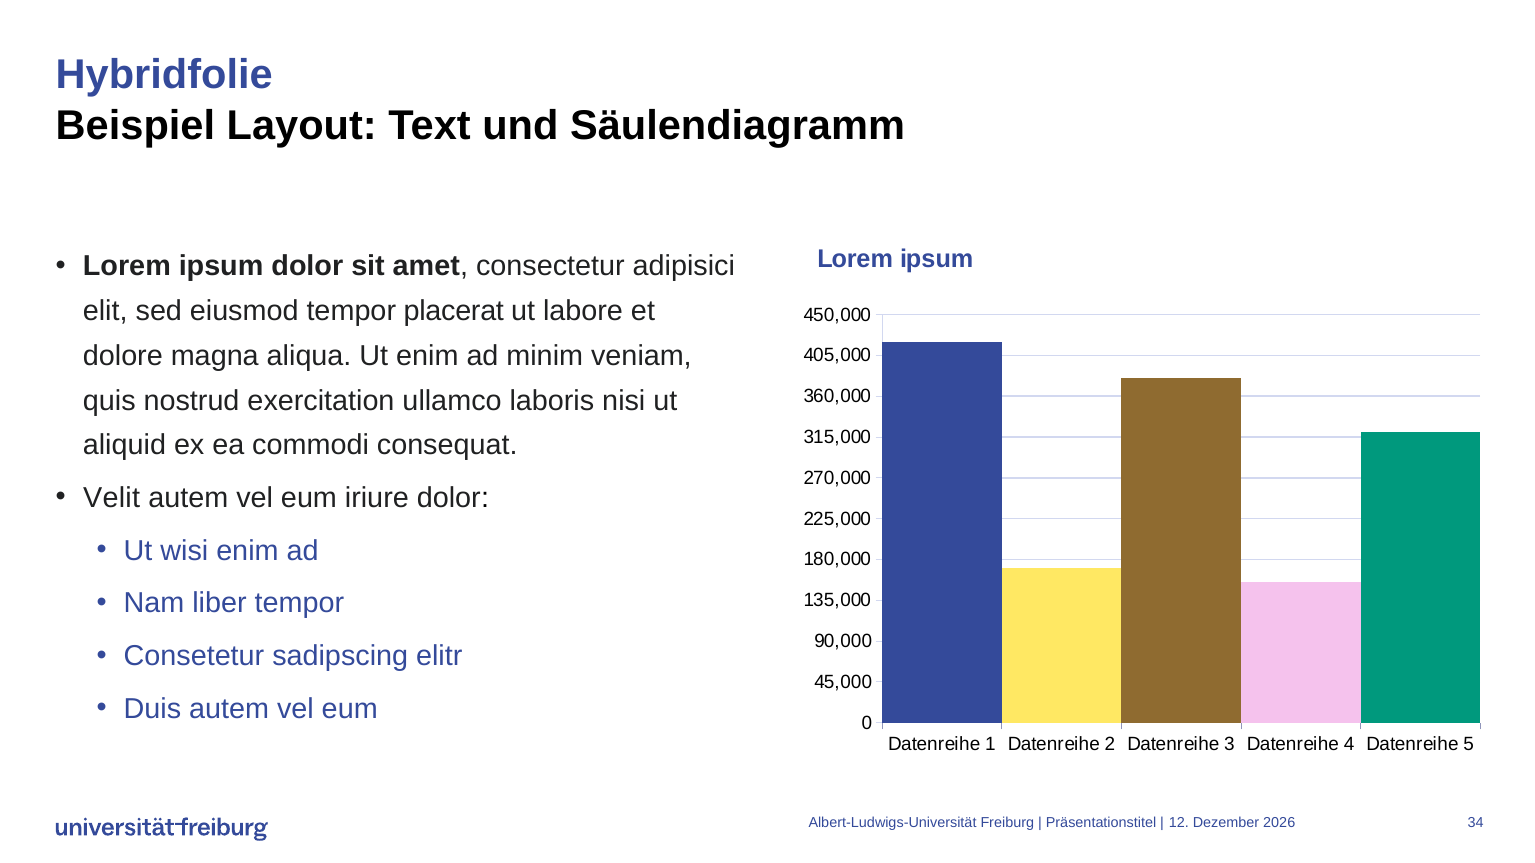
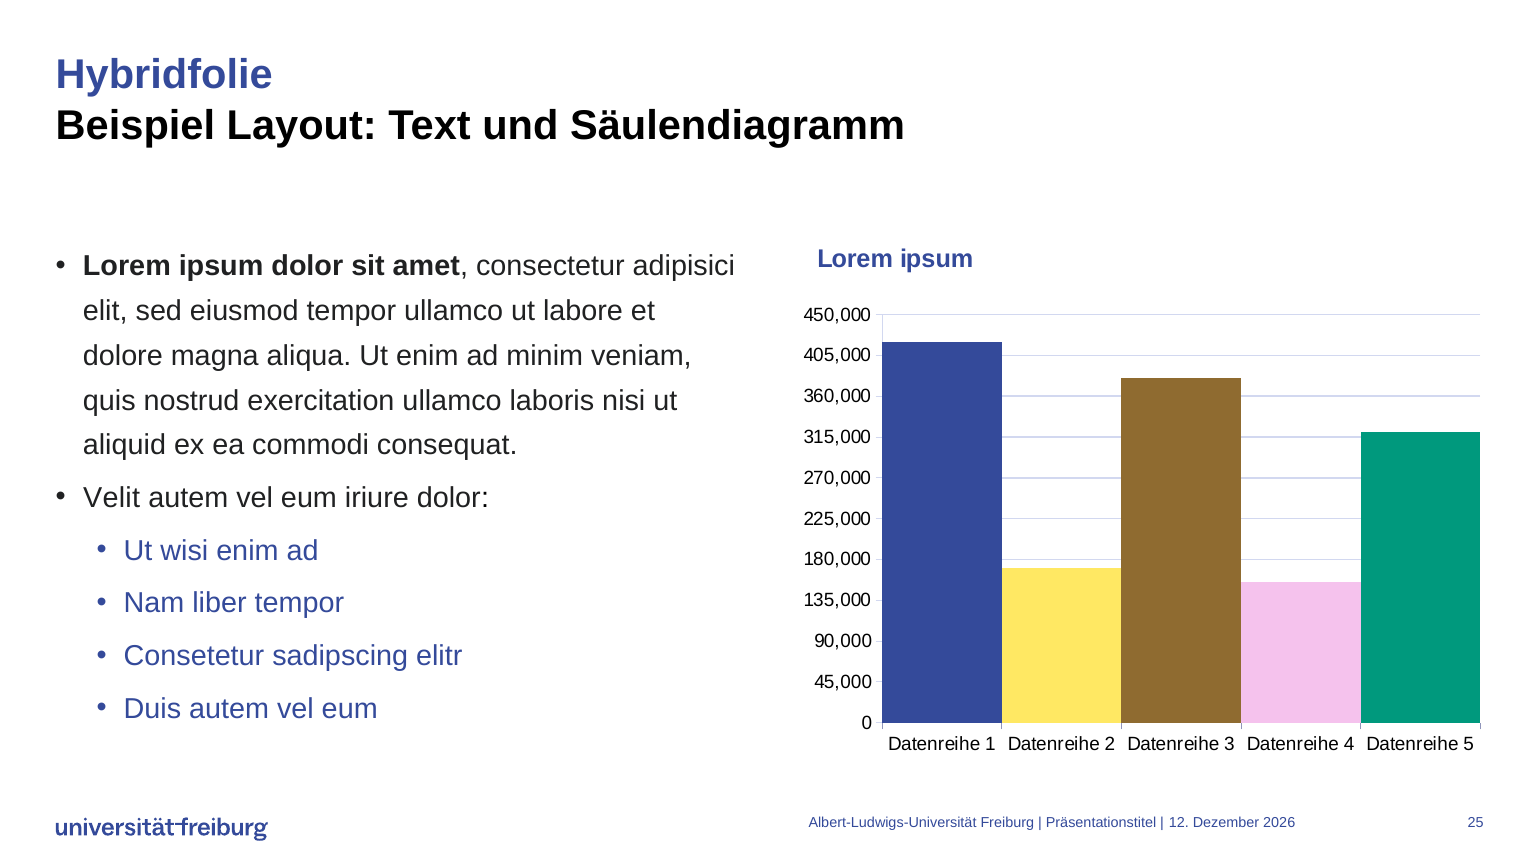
tempor placerat: placerat -> ullamco (454, 311)
34: 34 -> 25 (1476, 823)
